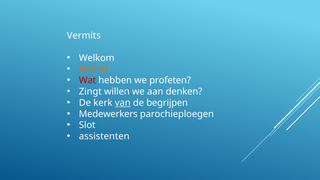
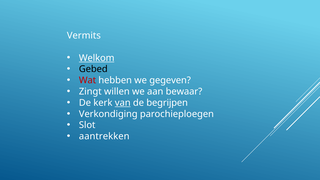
Welkom underline: none -> present (97, 58)
Gebed colour: orange -> black (93, 69)
profeten: profeten -> gegeven (170, 80)
denken: denken -> bewaar (184, 92)
Medewerkers: Medewerkers -> Verkondiging (108, 114)
assistenten: assistenten -> aantrekken (104, 136)
